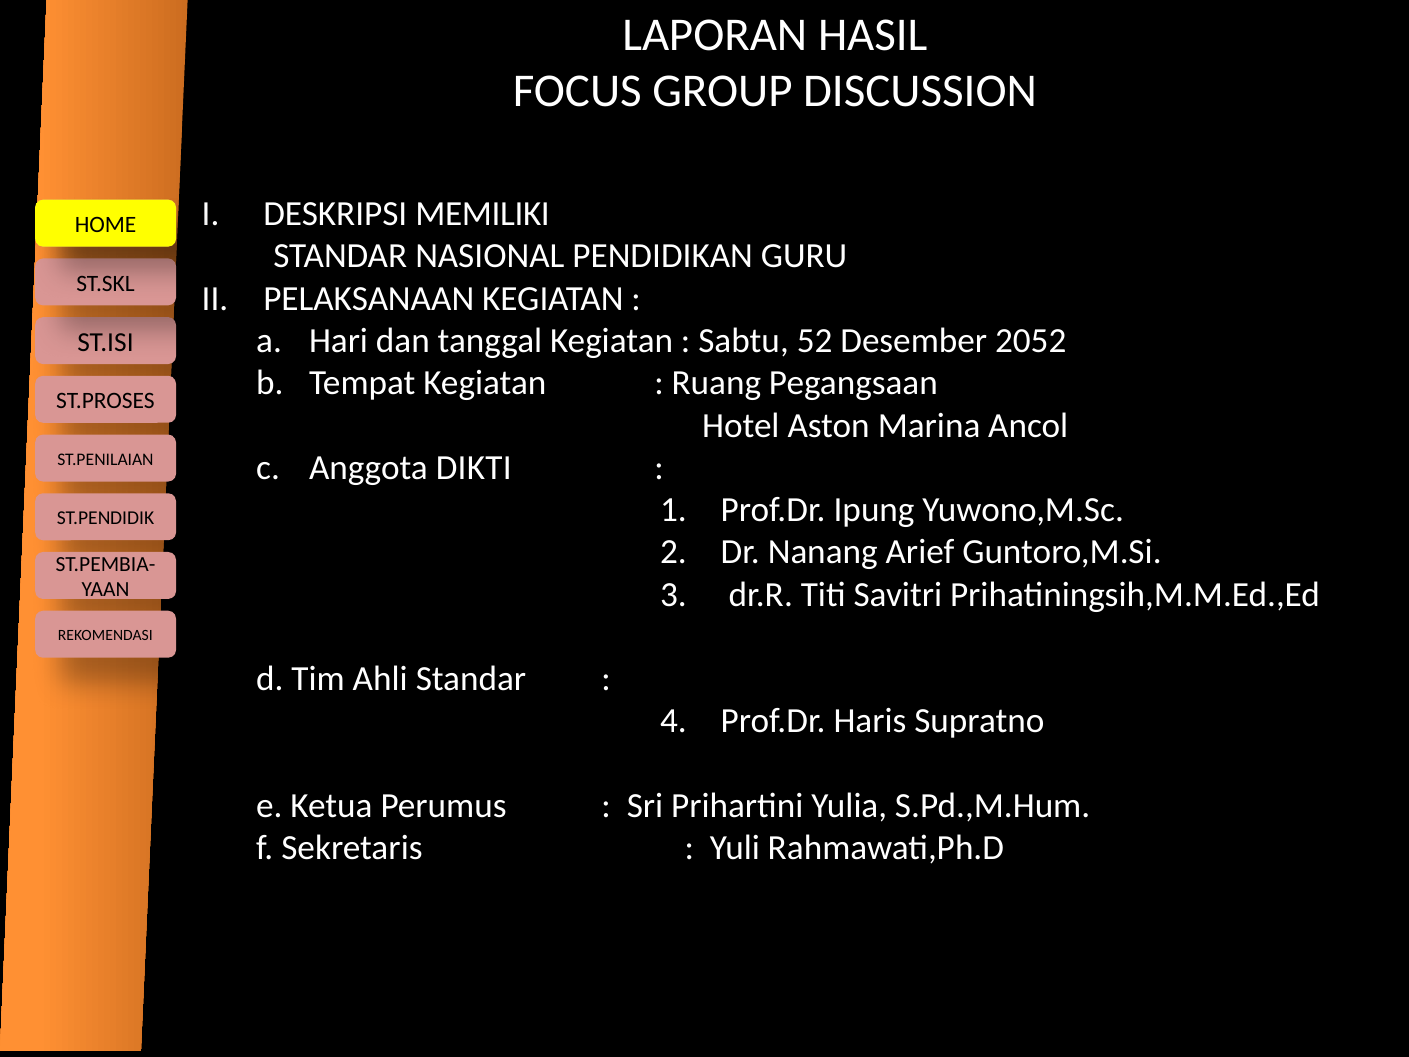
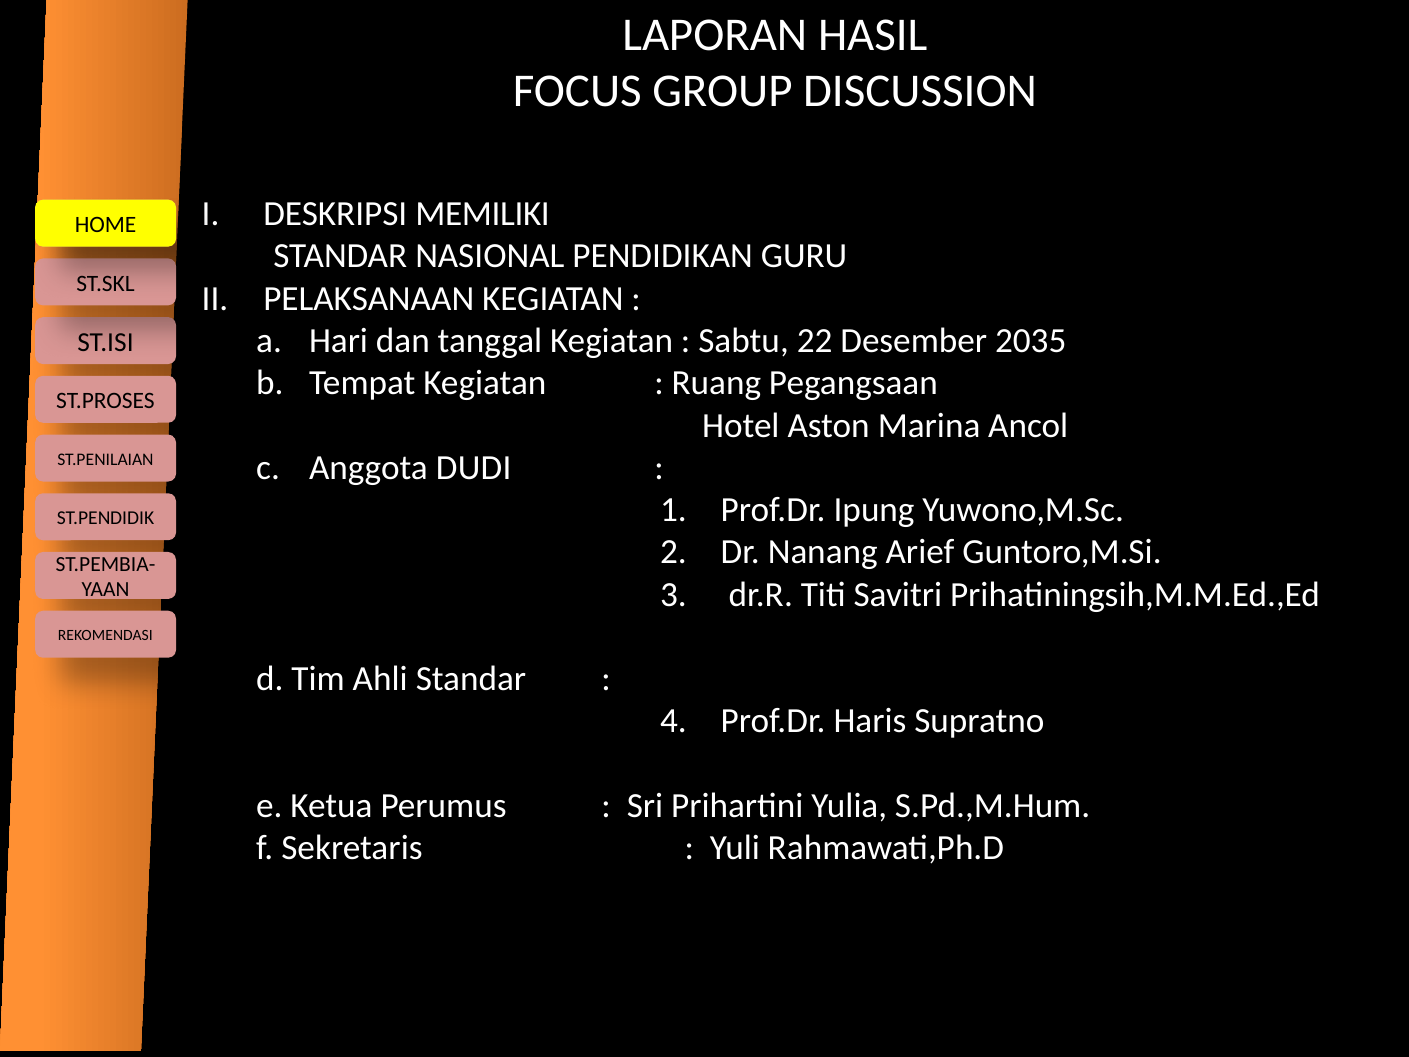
52: 52 -> 22 (815, 341)
2052: 2052 -> 2035 (1031, 341)
DIKTI: DIKTI -> DUDI (474, 468)
